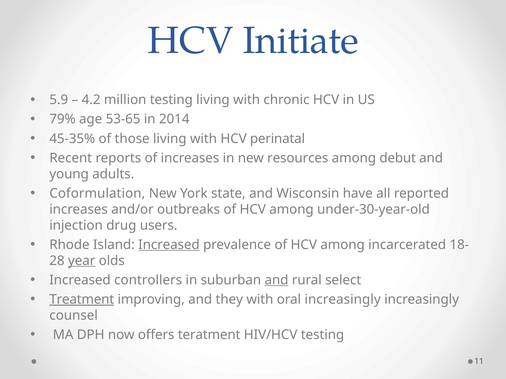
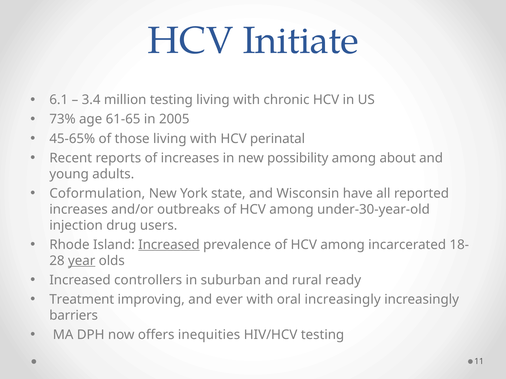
5.9: 5.9 -> 6.1 (59, 100)
4.2: 4.2 -> 3.4 (91, 100)
79%: 79% -> 73% (62, 119)
53-65: 53-65 -> 61-65 (123, 119)
2014: 2014 -> 2005 (174, 119)
45-35%: 45-35% -> 45-65% (72, 139)
resources: resources -> possibility (298, 158)
debut: debut -> about (398, 158)
and underline: present -> none (277, 280)
select: select -> ready (343, 280)
Treatment underline: present -> none (82, 300)
they: they -> ever (229, 300)
counsel: counsel -> barriers (74, 316)
teratment: teratment -> inequities (209, 335)
